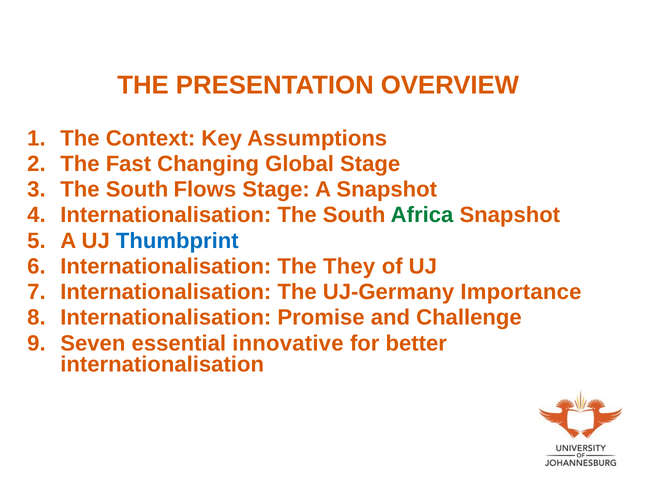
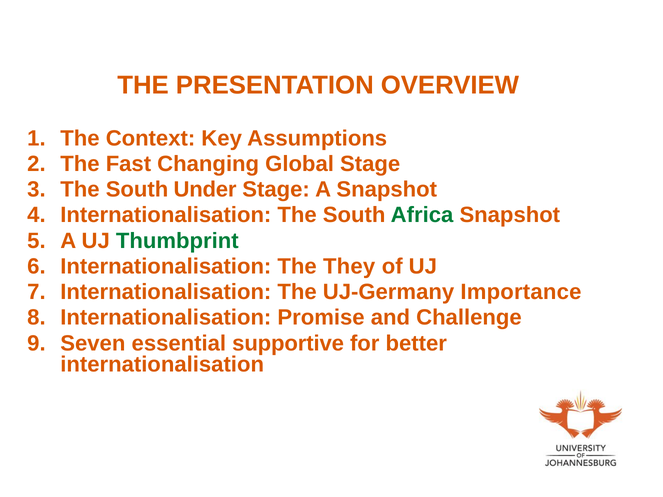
Flows: Flows -> Under (205, 190)
Thumbprint colour: blue -> green (177, 241)
innovative: innovative -> supportive (288, 343)
